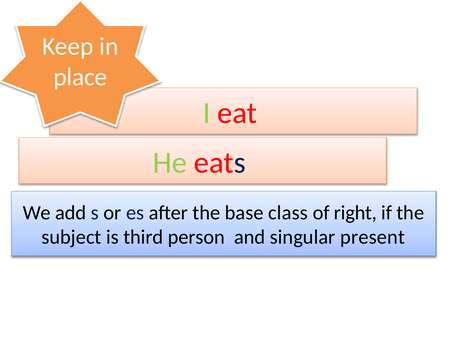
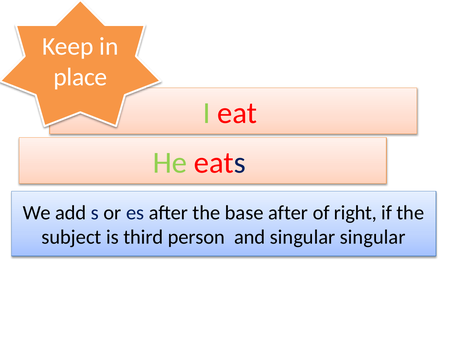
base class: class -> after (288, 213)
singular present: present -> singular (373, 237)
